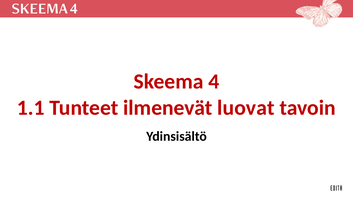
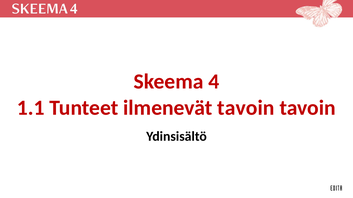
ilmenevät luovat: luovat -> tavoin (246, 108)
